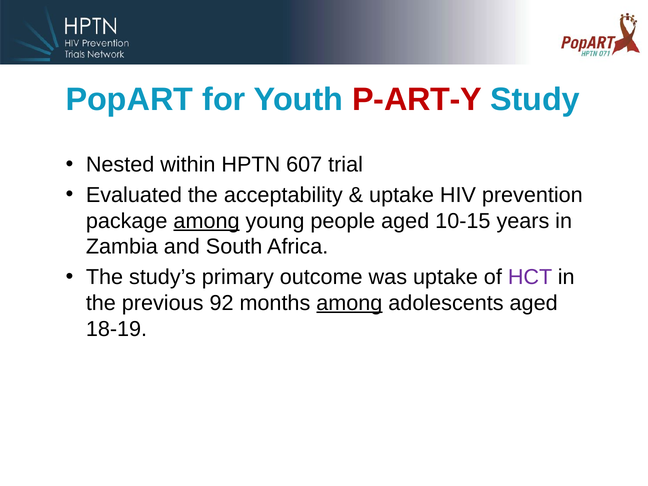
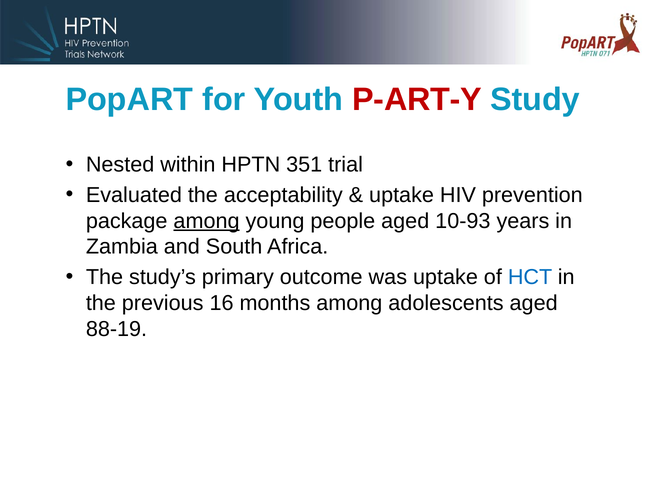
607: 607 -> 351 (304, 165)
10-15: 10-15 -> 10-93 (463, 221)
HCT colour: purple -> blue (530, 277)
92: 92 -> 16 (222, 303)
among underline: present -> none (349, 303)
18-19: 18-19 -> 88-19 (116, 329)
